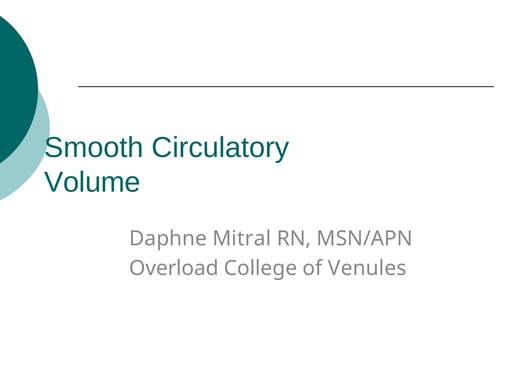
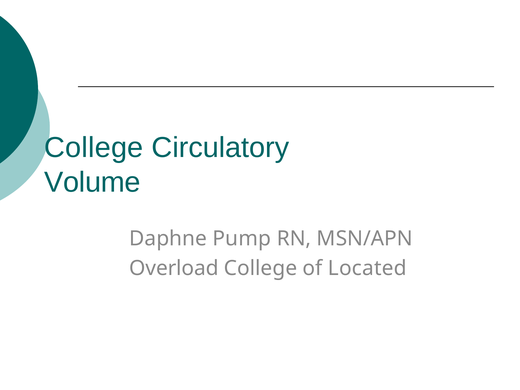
Smooth: Smooth -> College (94, 148)
Mitral: Mitral -> Pump (242, 239)
Venules: Venules -> Located (367, 268)
